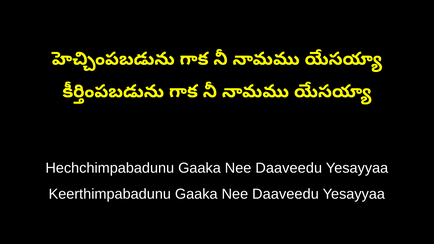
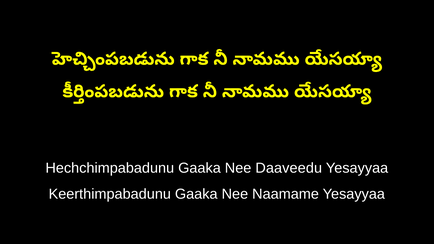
Keerthimpabadunu Gaaka Nee Daaveedu: Daaveedu -> Naamame (286, 194)
